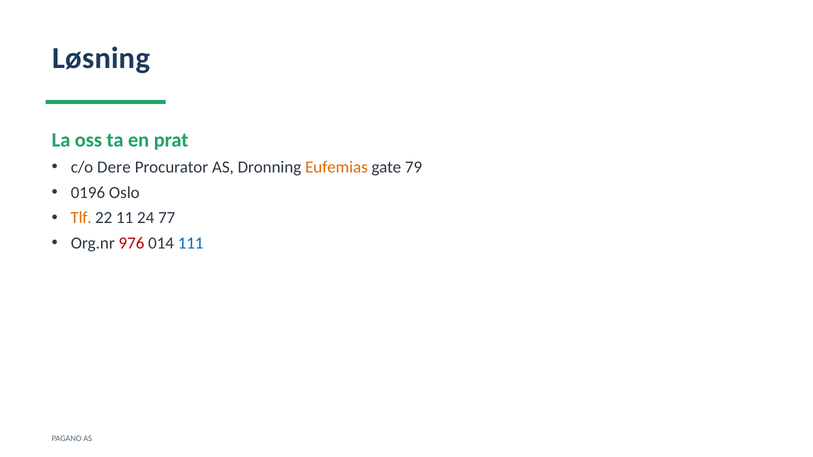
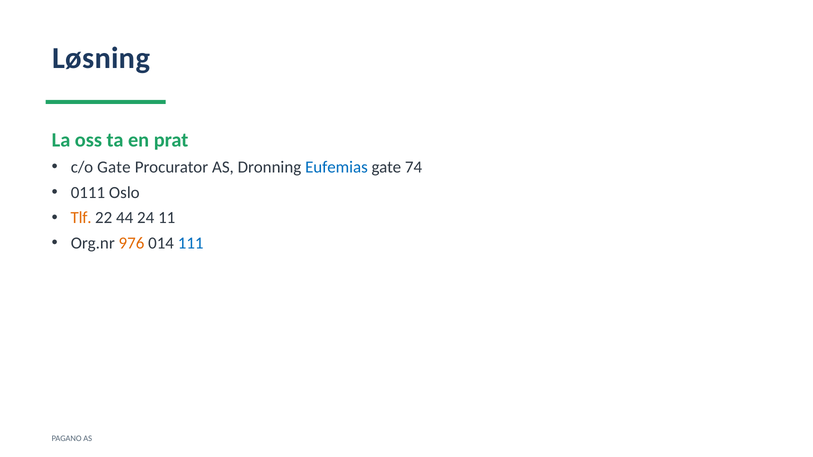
c/o Dere: Dere -> Gate (114, 167)
Eufemias colour: orange -> blue (336, 167)
79: 79 -> 74 (414, 167)
0196: 0196 -> 0111 (88, 193)
11: 11 -> 44 (125, 218)
77: 77 -> 11 (167, 218)
976 colour: red -> orange (131, 243)
